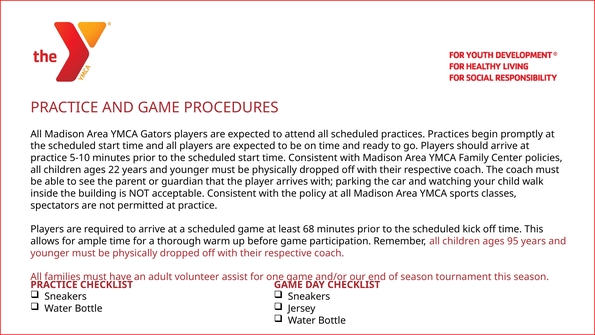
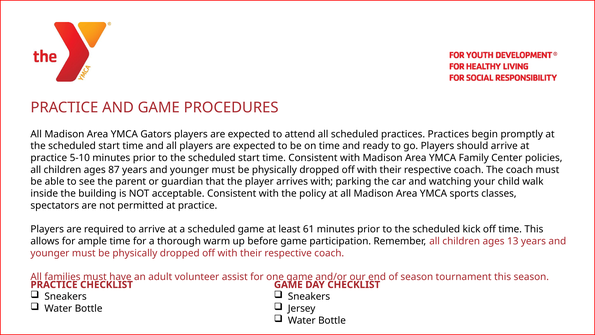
22: 22 -> 87 (114, 170)
68: 68 -> 61 (309, 229)
95: 95 -> 13 (513, 241)
